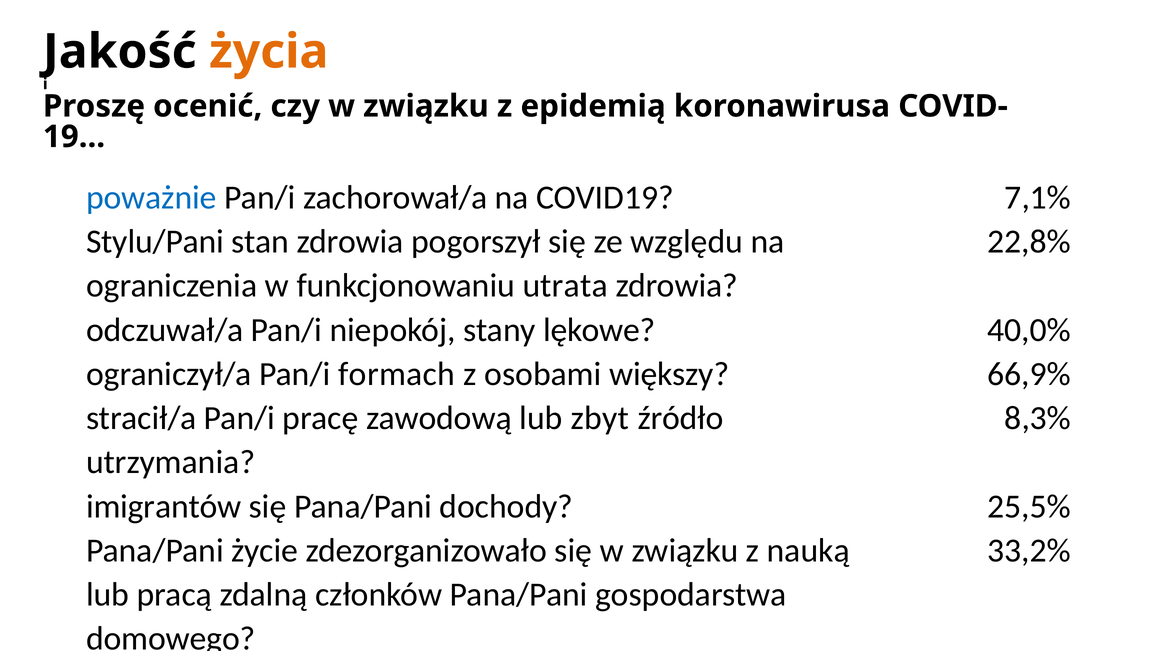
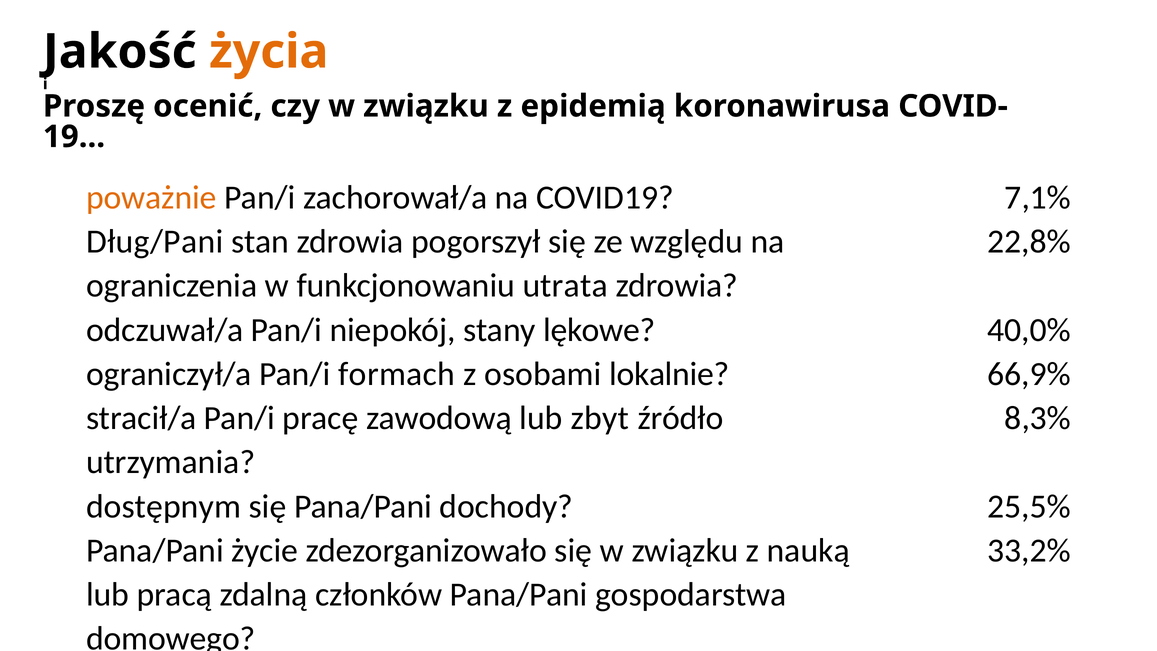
poważnie colour: blue -> orange (151, 197)
Stylu/Pani: Stylu/Pani -> Dług/Pani (155, 242)
większy: większy -> lokalnie (669, 374)
imigrantów: imigrantów -> dostępnym (164, 506)
